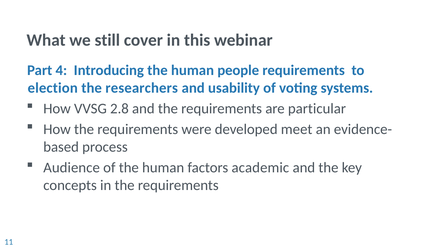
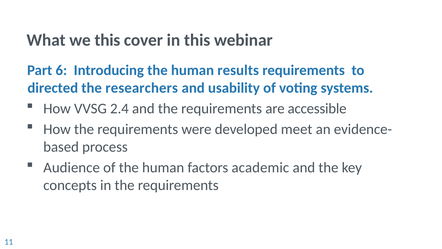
we still: still -> this (107, 40)
4: 4 -> 6 (61, 70)
people: people -> results (238, 70)
election: election -> directed (53, 88)
2.8: 2.8 -> 2.4 (119, 108)
particular: particular -> accessible (317, 108)
